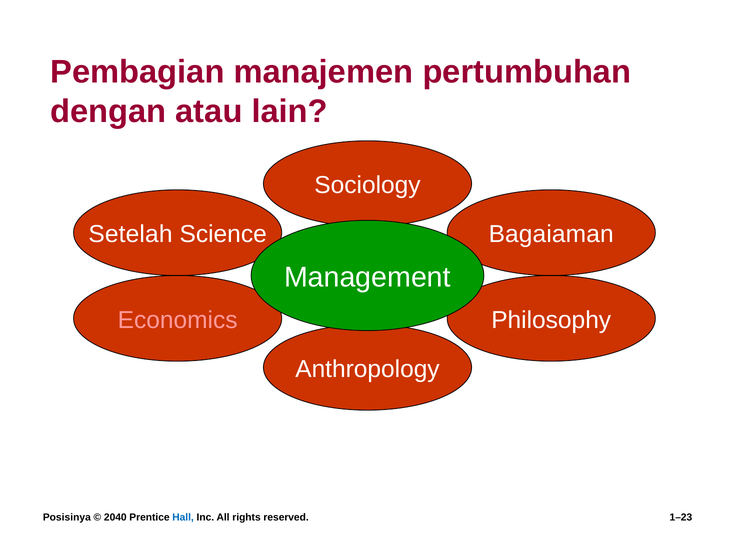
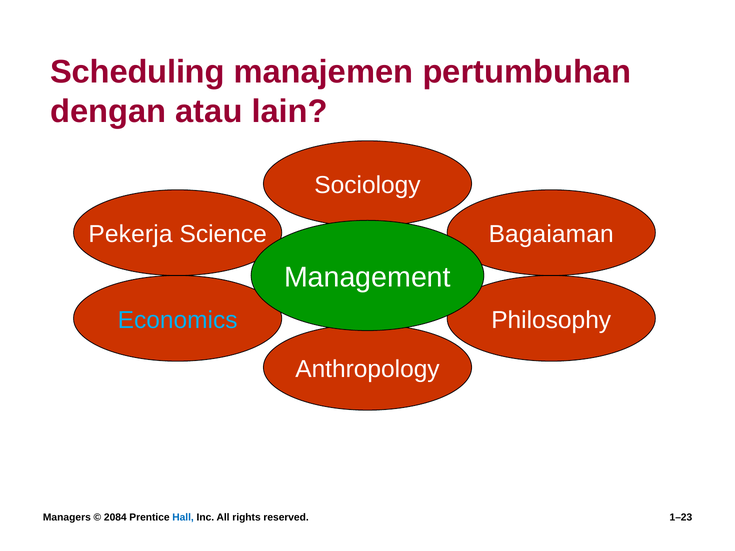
Pembagian: Pembagian -> Scheduling (137, 72)
Setelah: Setelah -> Pekerja (130, 234)
Economics colour: pink -> light blue (178, 320)
Posisinya: Posisinya -> Managers (67, 518)
2040: 2040 -> 2084 (115, 518)
